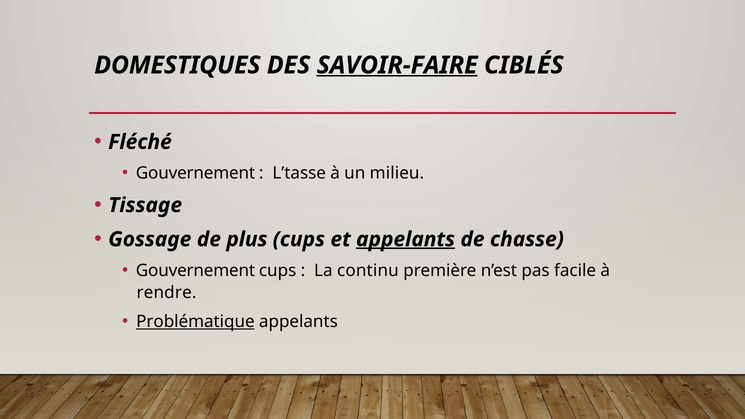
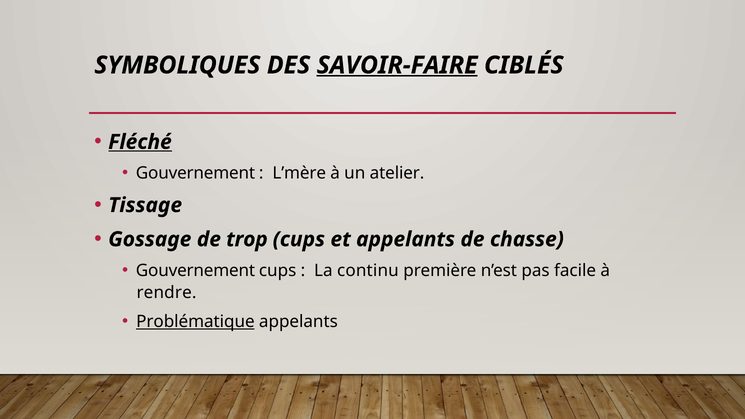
DOMESTIQUES: DOMESTIQUES -> SYMBOLIQUES (177, 65)
Fléché underline: none -> present (140, 142)
L’tasse: L’tasse -> L’mère (299, 173)
milieu: milieu -> atelier (397, 173)
plus: plus -> trop (247, 239)
appelants underline: present -> none (406, 239)
